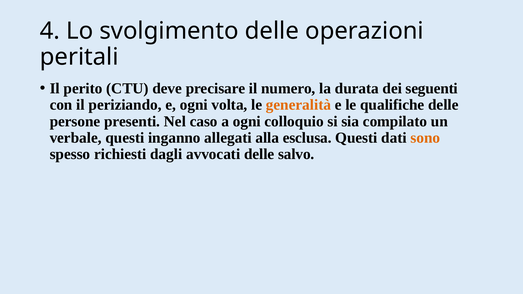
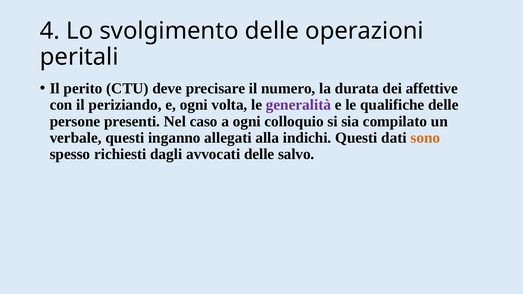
seguenti: seguenti -> affettive (432, 88)
generalità colour: orange -> purple (299, 105)
esclusa: esclusa -> indichi (307, 138)
